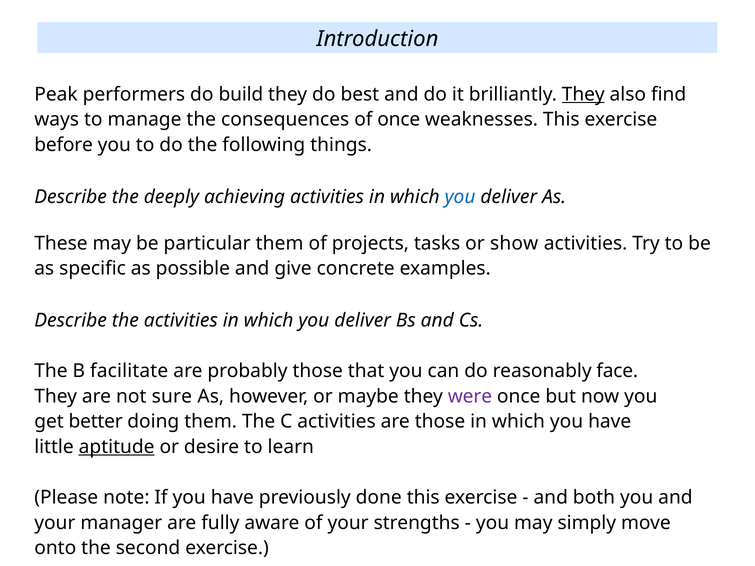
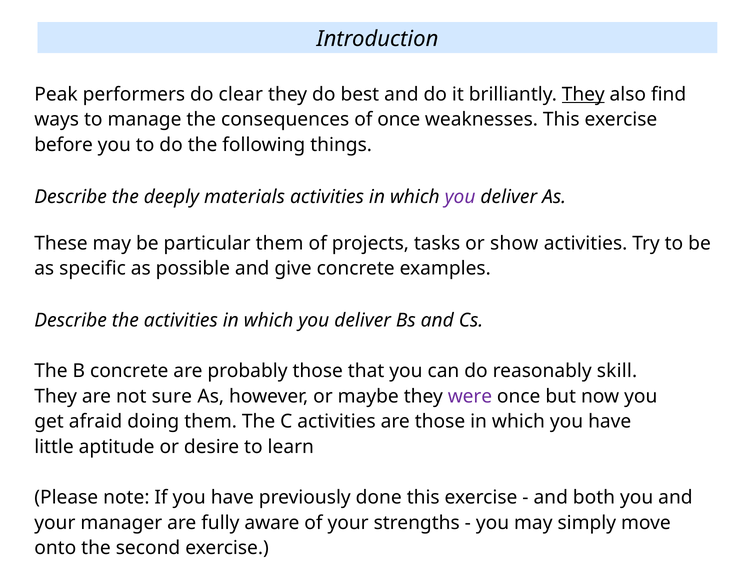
build: build -> clear (241, 94)
achieving: achieving -> materials (245, 197)
you colour: blue -> purple (460, 197)
B facilitate: facilitate -> concrete (129, 371)
face: face -> skill (617, 371)
better: better -> afraid (95, 422)
aptitude underline: present -> none (117, 447)
